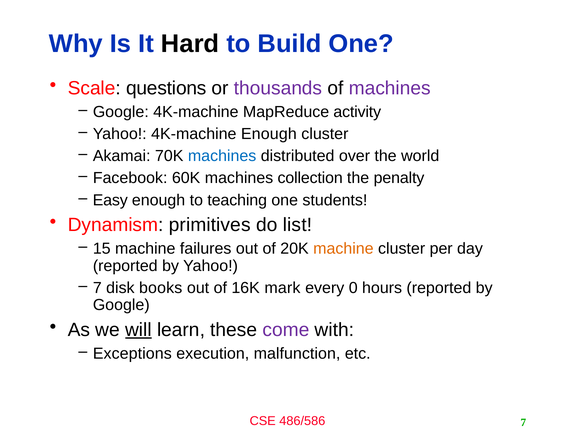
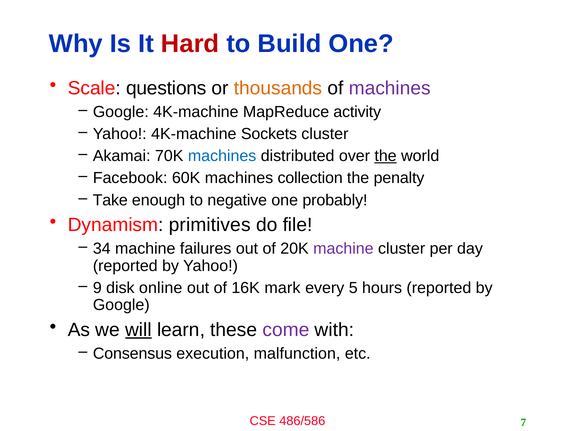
Hard colour: black -> red (190, 44)
thousands colour: purple -> orange (278, 88)
4K-machine Enough: Enough -> Sockets (269, 134)
the underline: none -> present (386, 156)
Easy: Easy -> Take (110, 200)
teaching: teaching -> negative (237, 200)
students: students -> probably (335, 200)
list: list -> file (298, 225)
15: 15 -> 34 (102, 249)
machine colour: orange -> purple (343, 249)
7: 7 -> 9 (97, 288)
books: books -> online (161, 288)
0: 0 -> 5 (353, 288)
Exceptions: Exceptions -> Consensus (132, 354)
